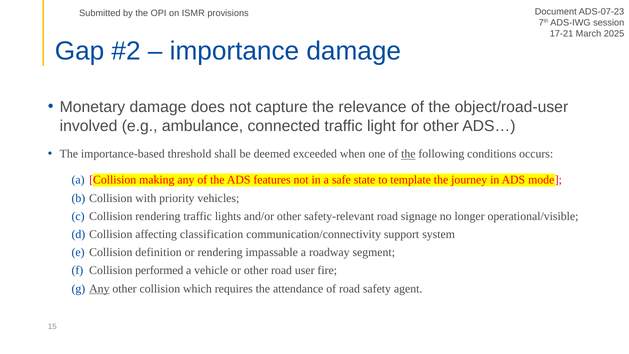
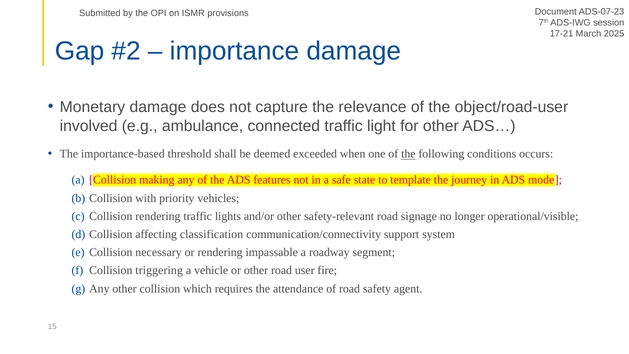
definition: definition -> necessary (159, 252)
performed: performed -> triggering (159, 270)
Any underline: present -> none (99, 288)
